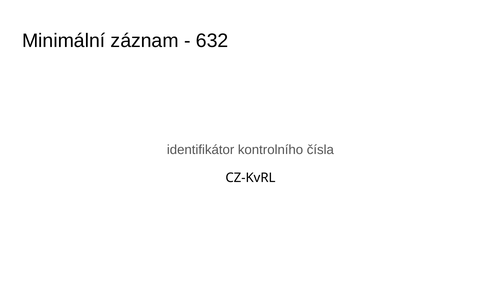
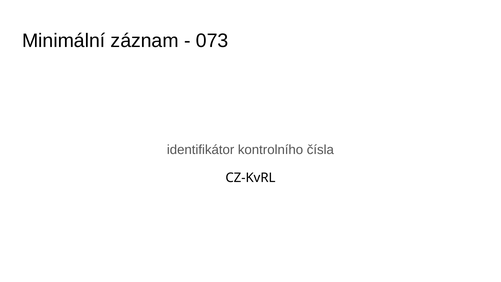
632: 632 -> 073 (212, 41)
